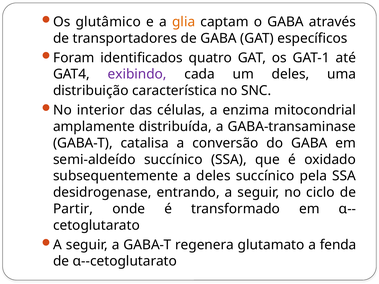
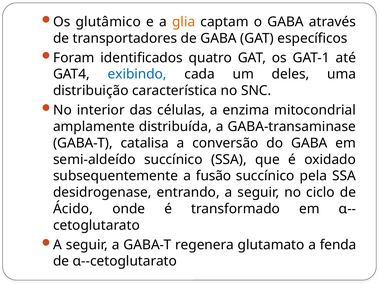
exibindo colour: purple -> blue (137, 74)
a deles: deles -> fusão (214, 176)
Partir: Partir -> Ácido (73, 209)
